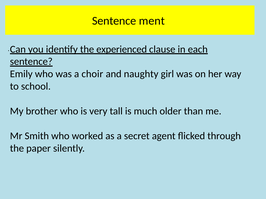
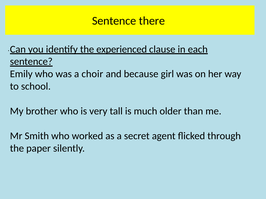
ment: ment -> there (152, 21)
naughty: naughty -> because (141, 74)
